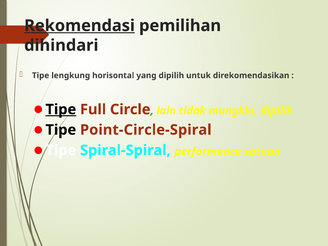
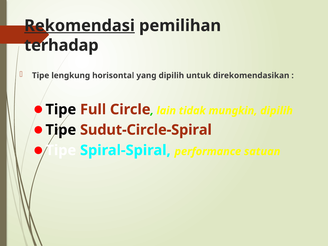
dihindari: dihindari -> terhadap (61, 45)
Tipe underline: present -> none (61, 109)
Point-Circle-Spiral: Point-Circle-Spiral -> Sudut-Circle-Spiral (146, 130)
